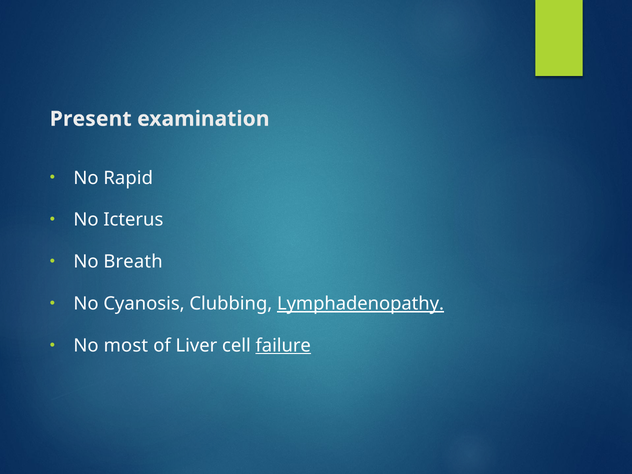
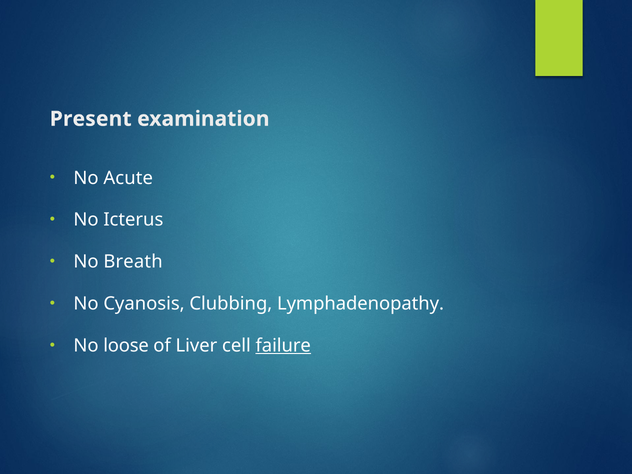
Rapid: Rapid -> Acute (128, 178)
Lymphadenopathy underline: present -> none (360, 304)
most: most -> loose (126, 346)
